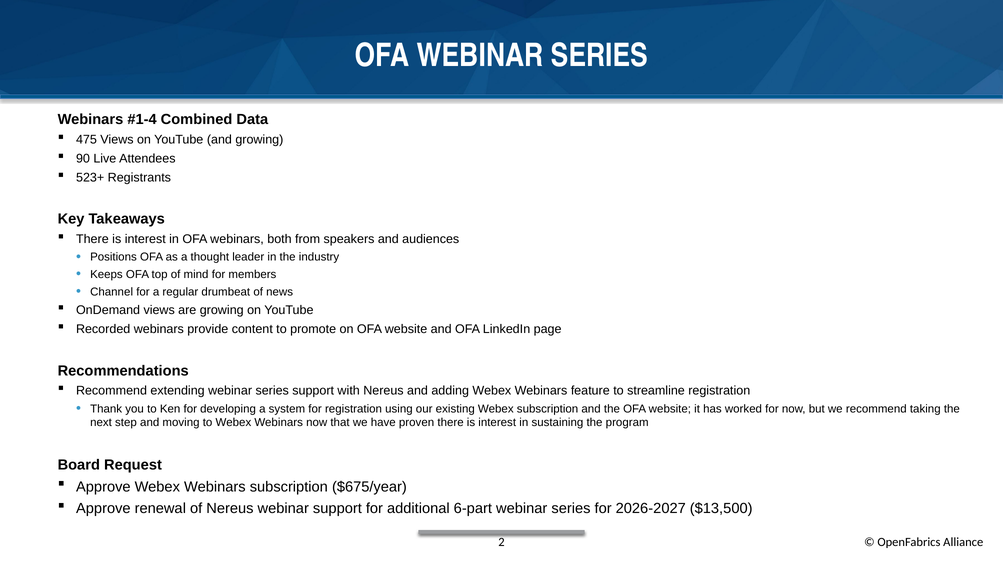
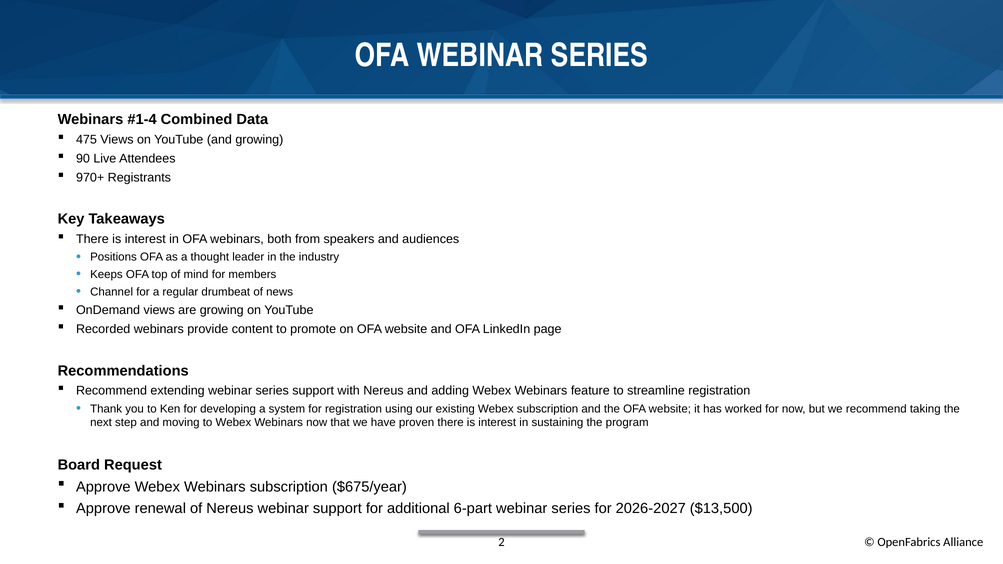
523+: 523+ -> 970+ (90, 178)
